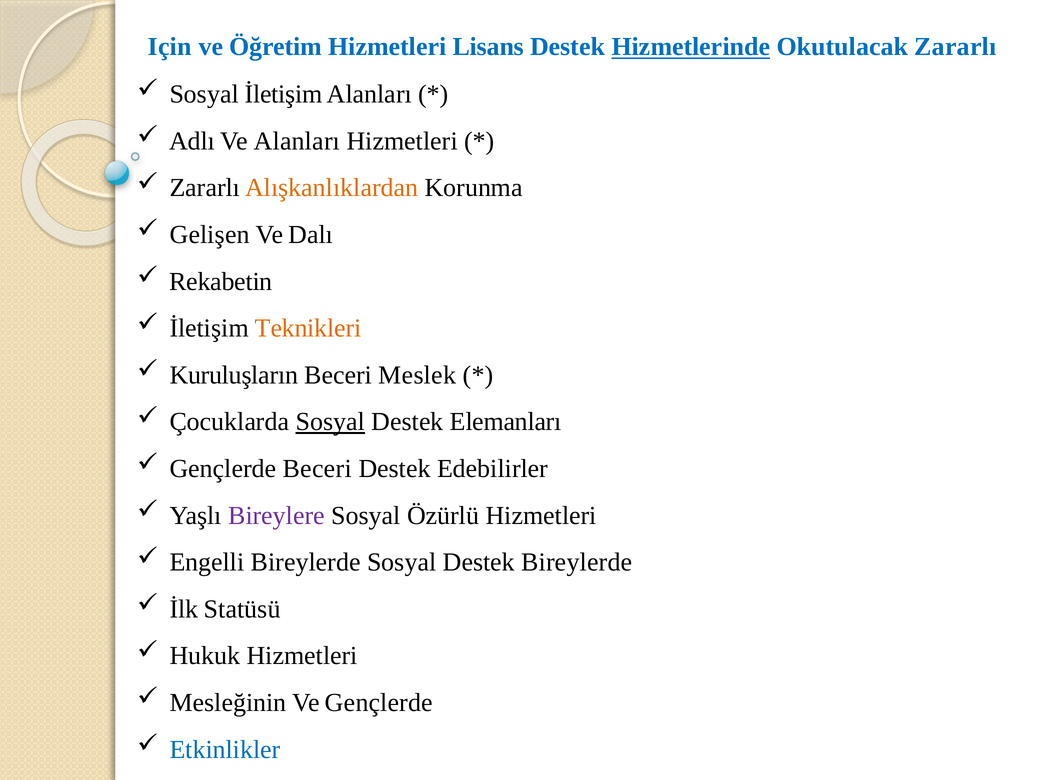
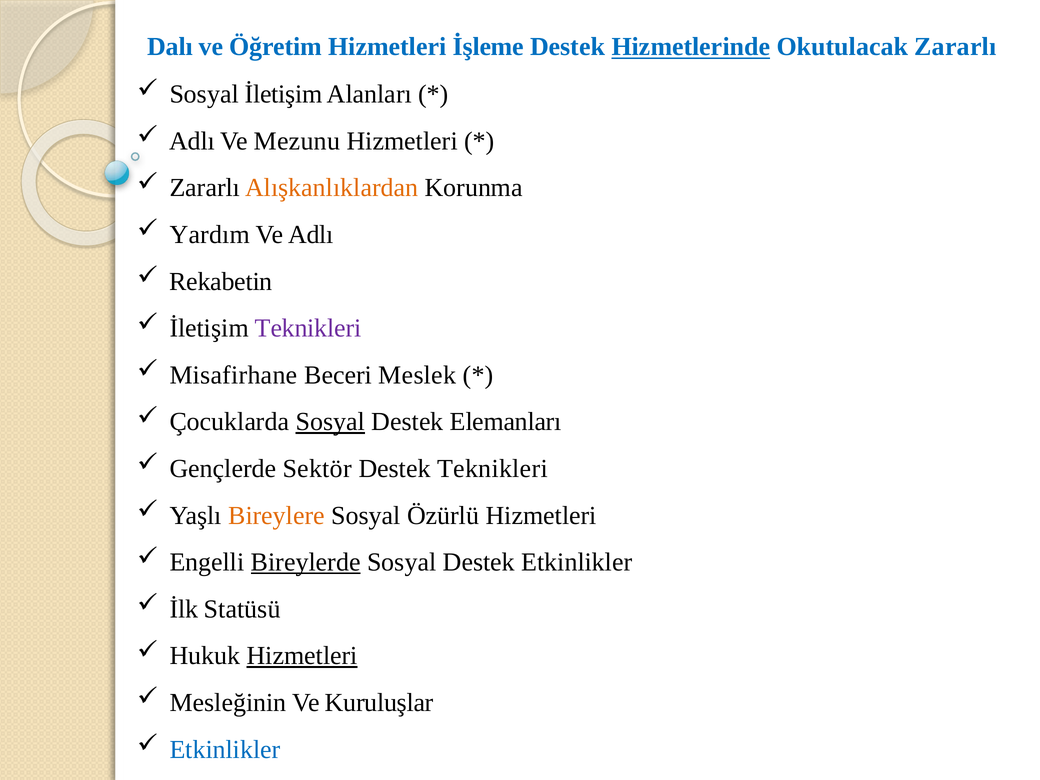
Için: Için -> Dalı (170, 47)
Lisans: Lisans -> İşleme (488, 47)
Ve Alanları: Alanları -> Mezunu (297, 141)
Gelişen: Gelişen -> Yardım (210, 235)
Ve Dalı: Dalı -> Adlı (311, 235)
Teknikleri colour: orange -> purple (308, 328)
Kuruluşların: Kuruluşların -> Misafirhane (234, 375)
Gençlerde Beceri: Beceri -> Sektör (317, 469)
Destek Edebilirler: Edebilirler -> Teknikleri (492, 469)
Bireylere colour: purple -> orange (277, 515)
Bireylerde underline: none -> present (306, 562)
Destek Bireylerde: Bireylerde -> Etkinlikler (577, 562)
Hizmetleri underline: none -> present (302, 656)
Ve Gençlerde: Gençlerde -> Kuruluşlar (379, 703)
